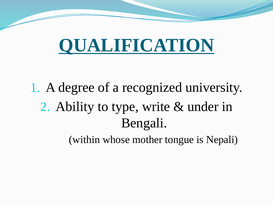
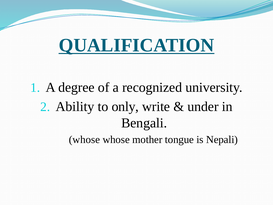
type: type -> only (125, 106)
within: within -> whose (84, 139)
